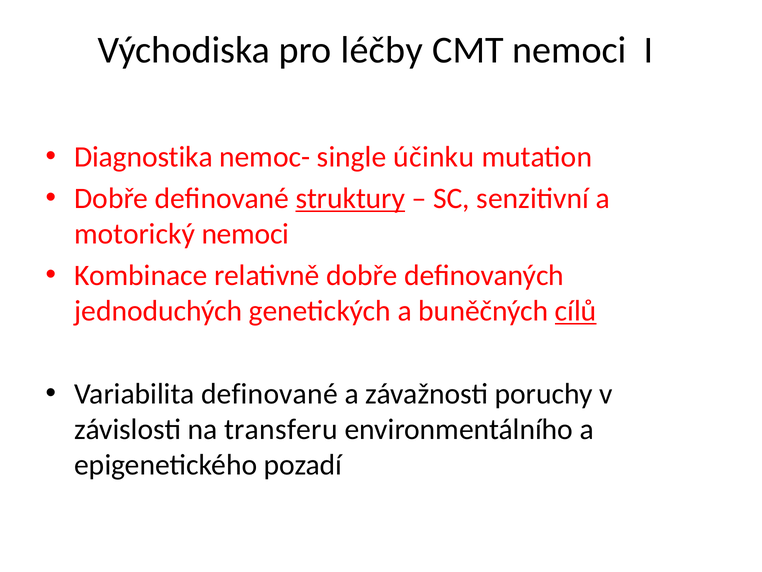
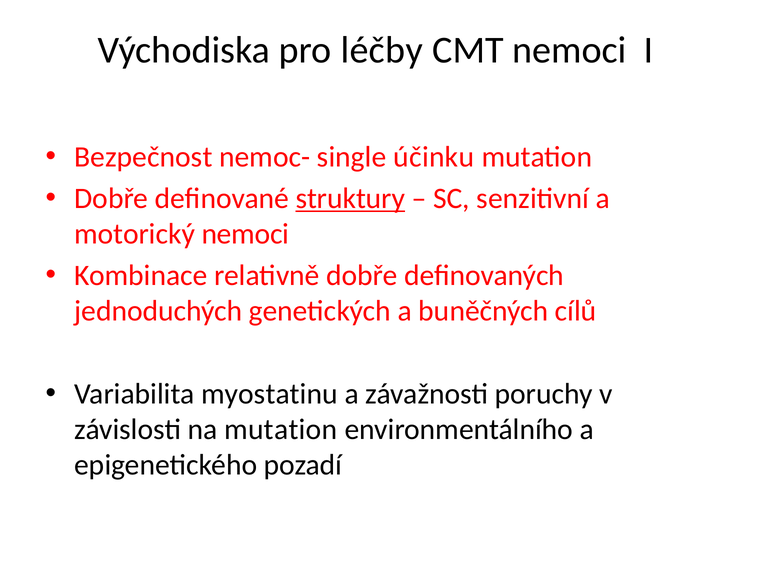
Diagnostika: Diagnostika -> Bezpečnost (143, 157)
cílů underline: present -> none (576, 311)
Variabilita definované: definované -> myostatinu (269, 394)
na transferu: transferu -> mutation (281, 429)
